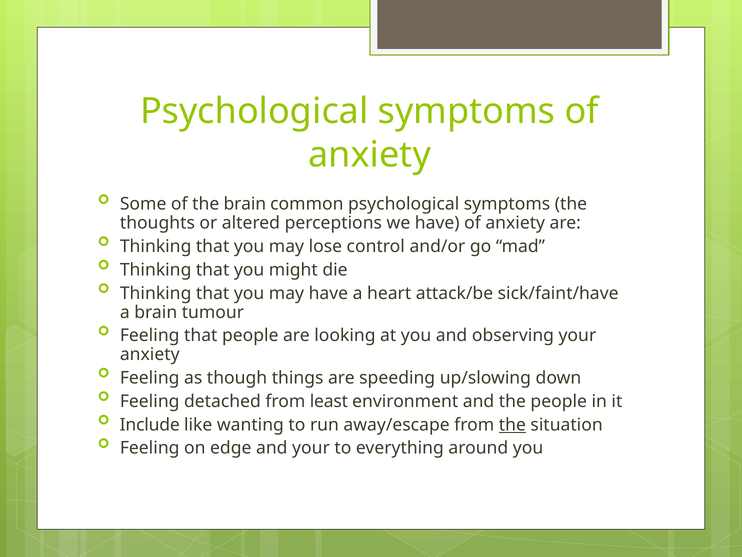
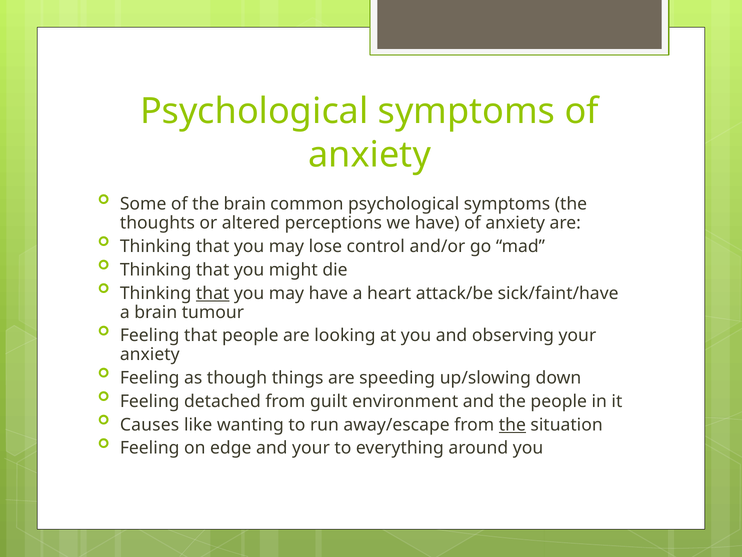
that underline: none -> present (213, 293)
least: least -> guilt (329, 401)
Include: Include -> Causes (150, 424)
